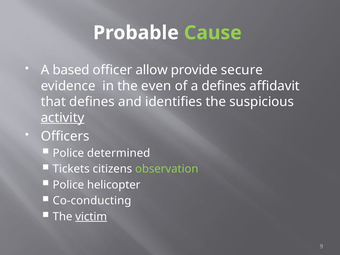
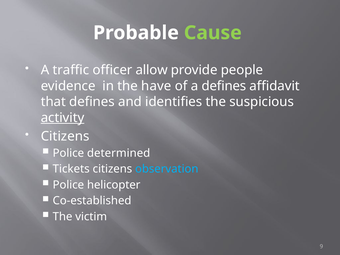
based: based -> traffic (71, 70)
secure: secure -> people (242, 70)
even: even -> have (156, 86)
Officers: Officers -> Citizens (65, 136)
observation colour: light green -> light blue (167, 169)
Co-conducting: Co-conducting -> Co-established (92, 201)
victim underline: present -> none (91, 217)
